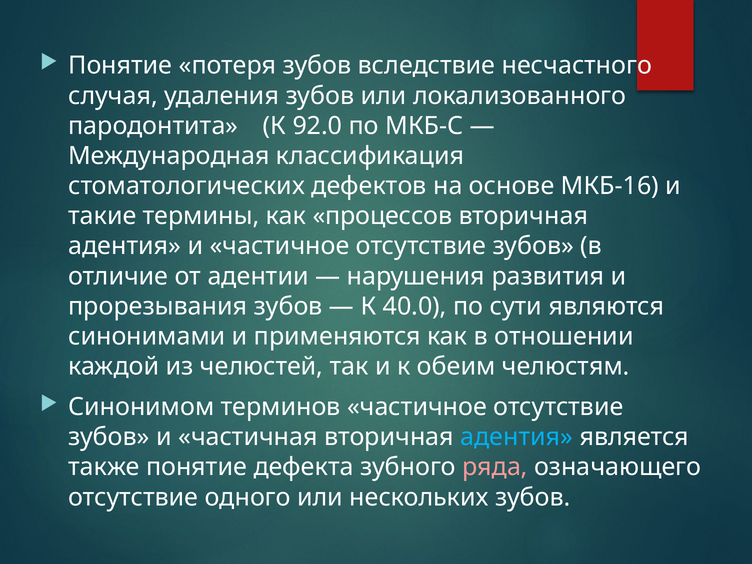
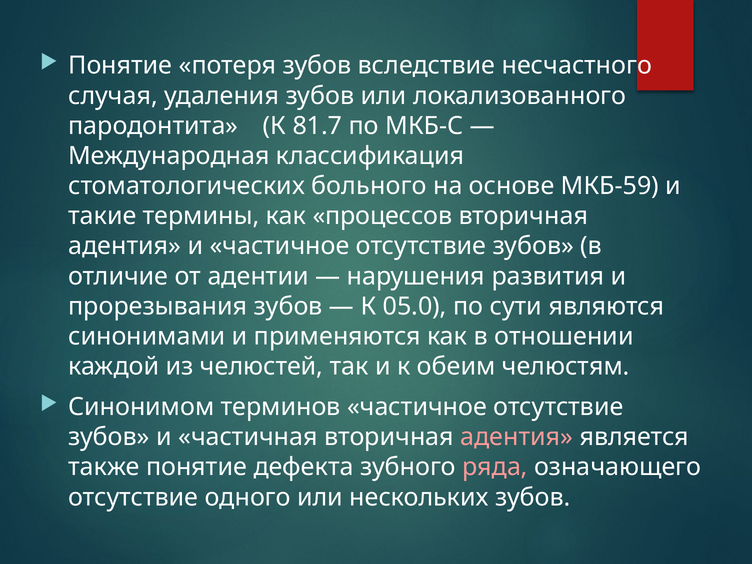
92.0: 92.0 -> 81.7 (317, 126)
дефектов: дефектов -> больного (369, 186)
МКБ-16: МКБ-16 -> МКБ-59 (610, 186)
40.0: 40.0 -> 05.0 (415, 306)
адентия colour: light blue -> pink (517, 437)
